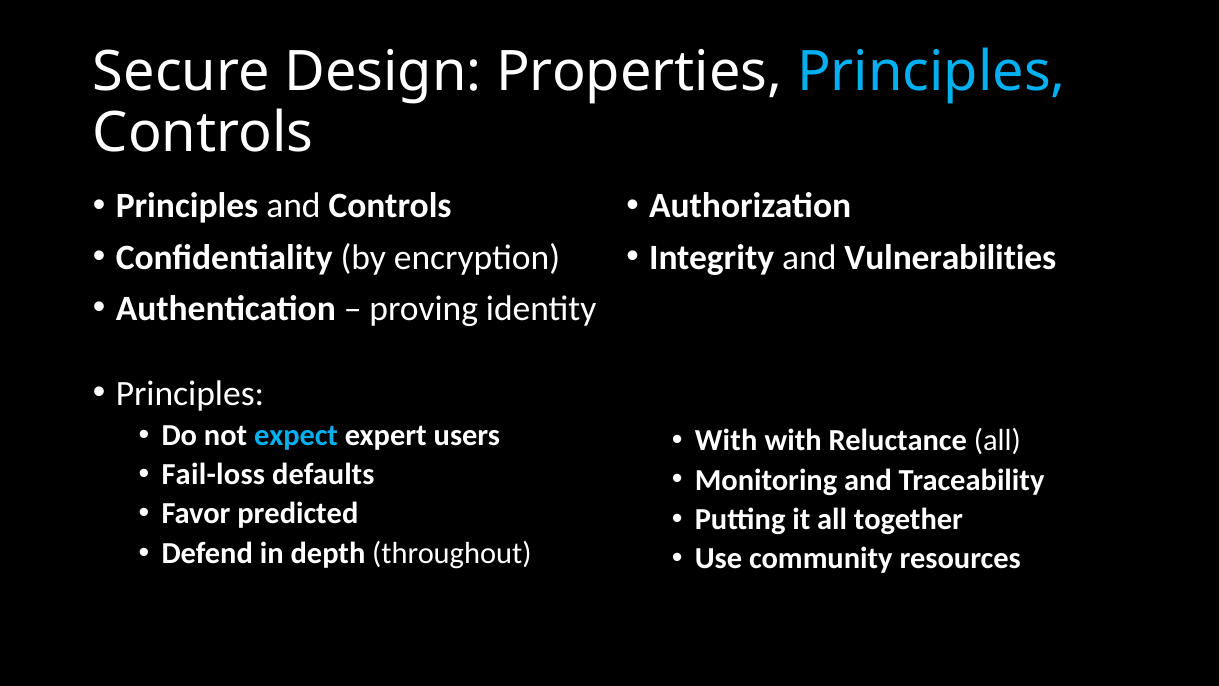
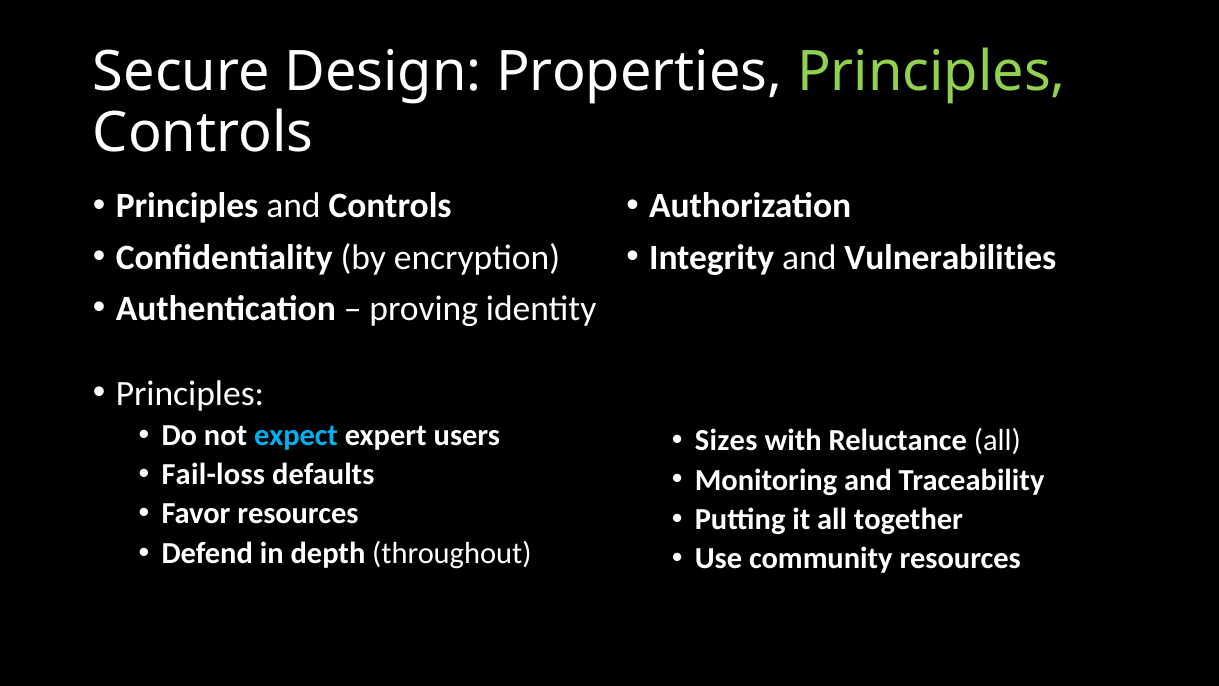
Principles colour: light blue -> light green (931, 72)
With: With -> Sizes (726, 441)
Favor predicted: predicted -> resources (298, 514)
